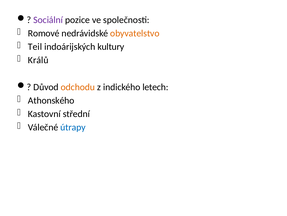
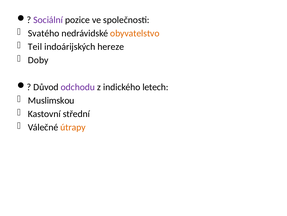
Romové: Romové -> Svatého (44, 33)
kultury: kultury -> hereze (111, 47)
Králů: Králů -> Doby (38, 60)
odchodu colour: orange -> purple (78, 87)
Athonského: Athonského -> Muslimskou (51, 100)
útrapy colour: blue -> orange (73, 127)
